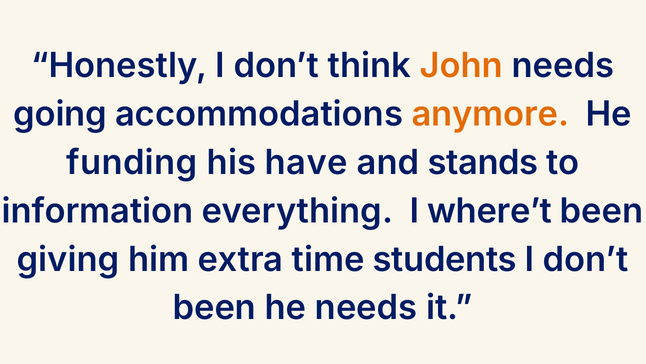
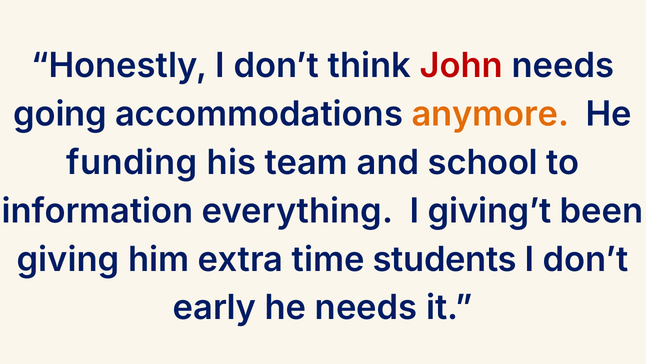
John colour: orange -> red (461, 66)
have: have -> team (306, 162)
stands: stands -> school (483, 162)
where’t: where’t -> giving’t (490, 211)
been: been -> early (214, 308)
